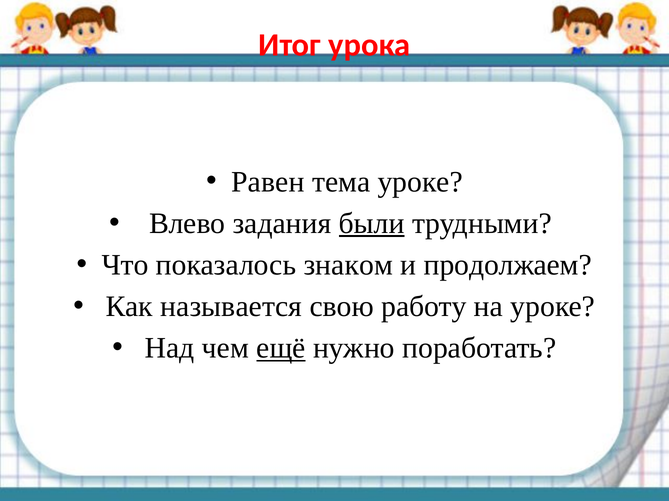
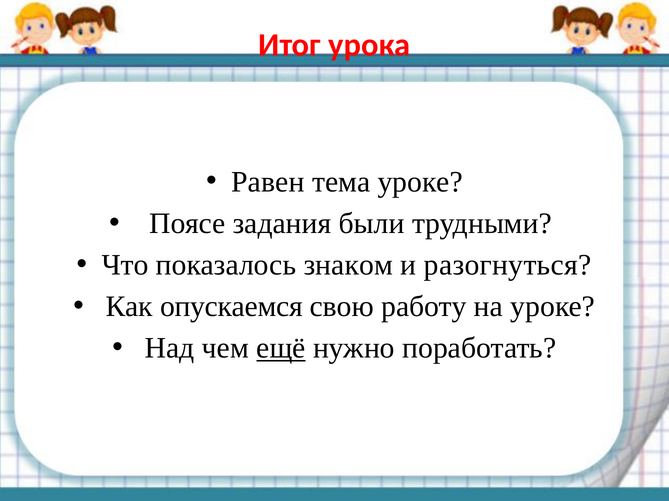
Влево: Влево -> Поясе (187, 224)
были underline: present -> none (372, 224)
продолжаем: продолжаем -> разогнуться (508, 265)
называется: называется -> опускаемся (231, 307)
